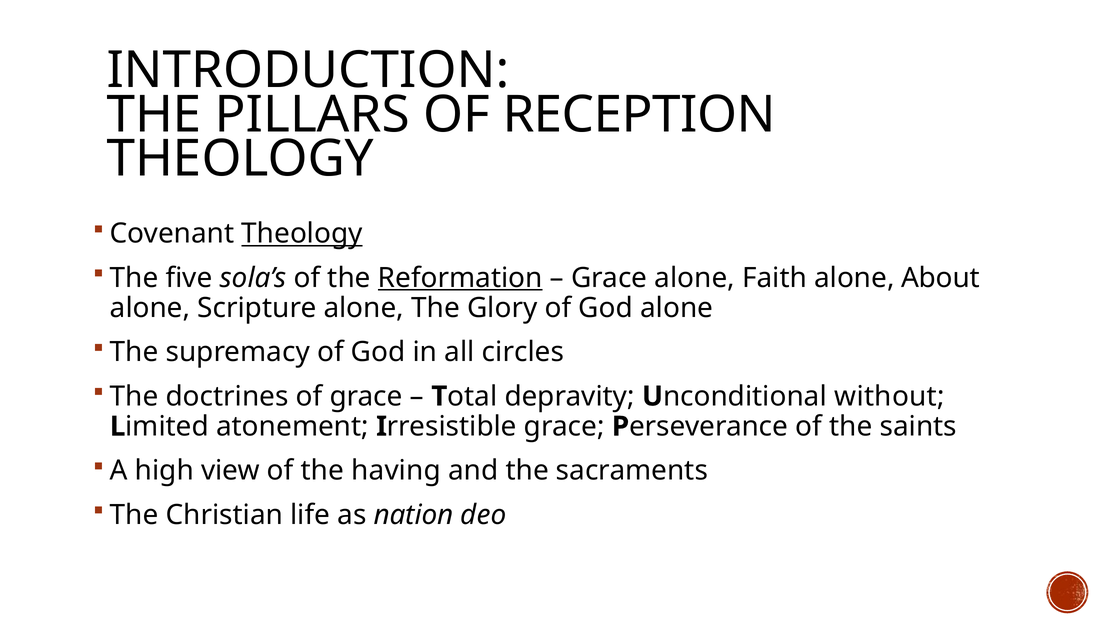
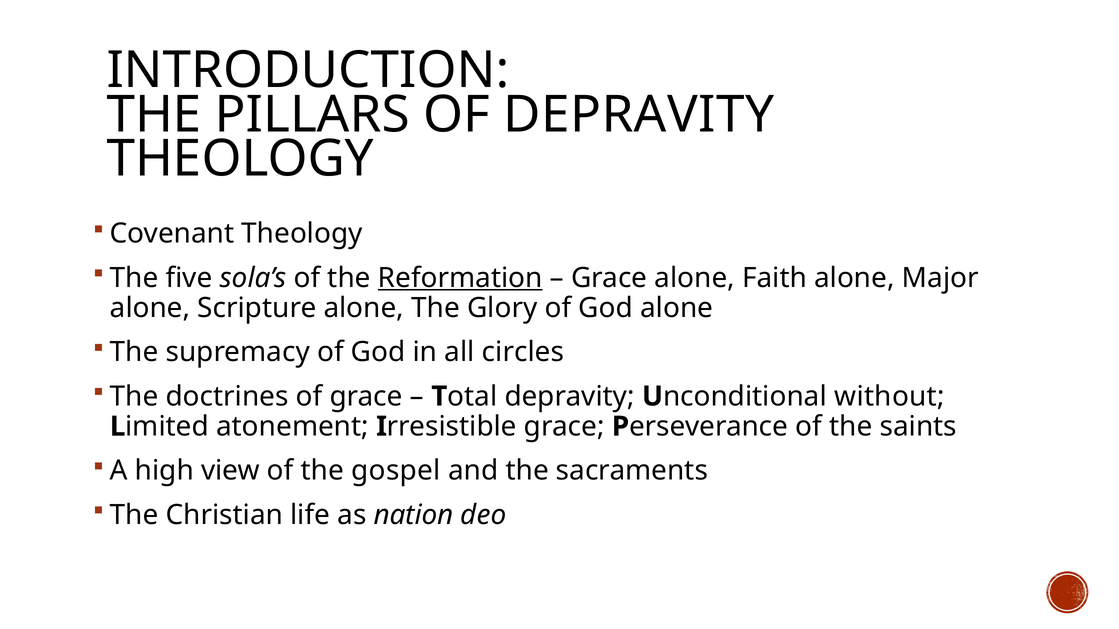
OF RECEPTION: RECEPTION -> DEPRAVITY (639, 115)
Theology underline: present -> none (302, 234)
About: About -> Major (940, 278)
having: having -> gospel (396, 471)
